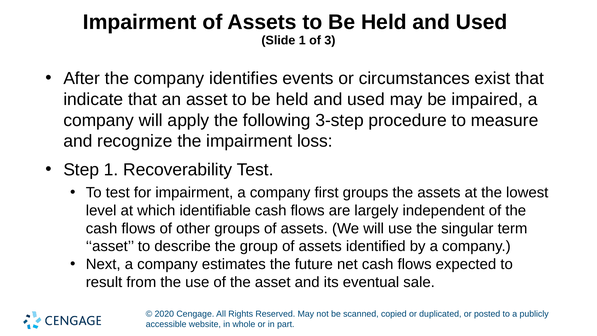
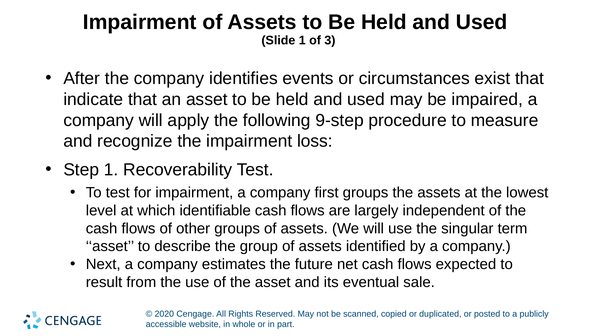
3-step: 3-step -> 9-step (340, 120)
